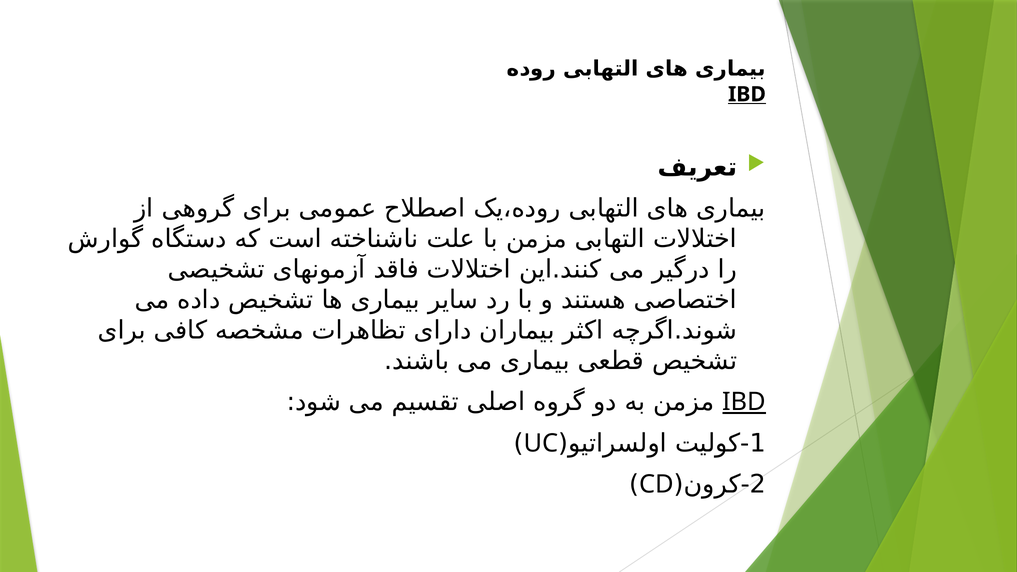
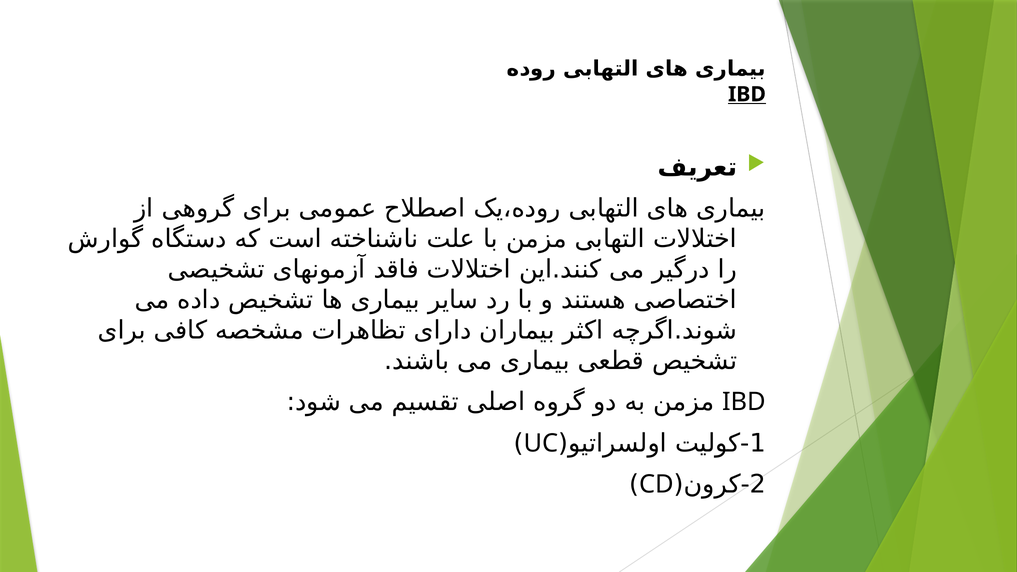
IBD underline: present -> none (744, 402)
